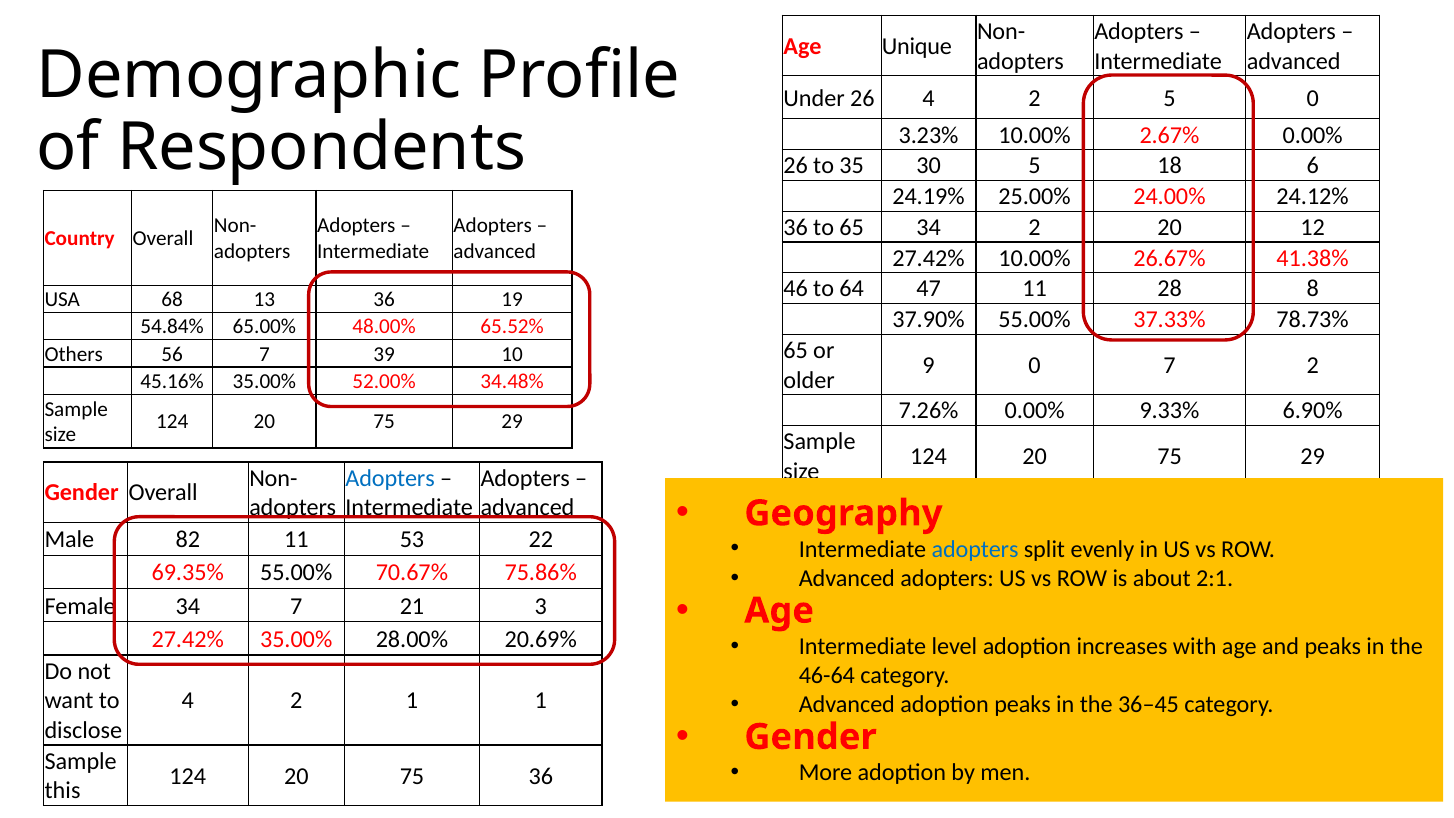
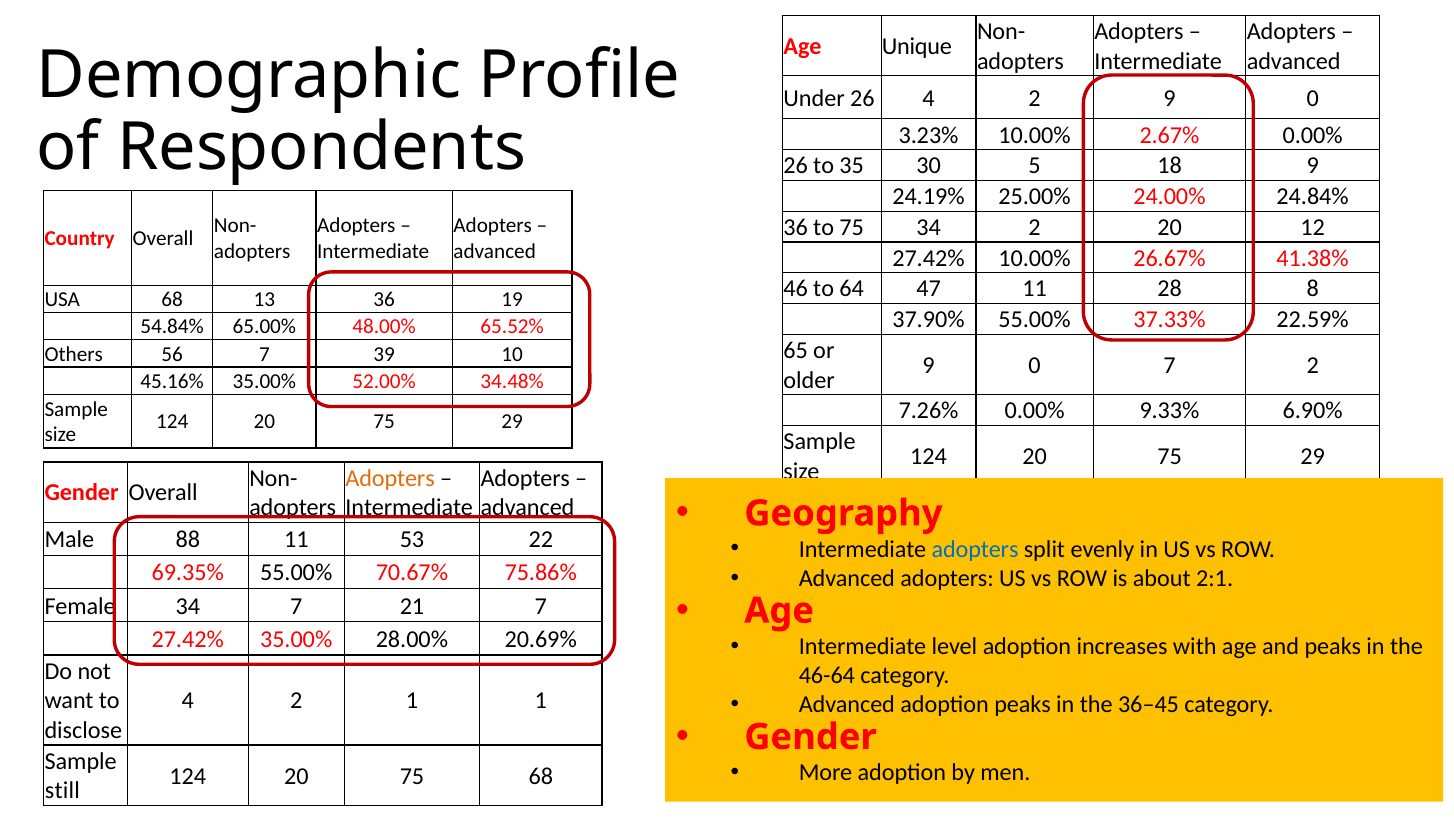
2 5: 5 -> 9 (1170, 98)
18 6: 6 -> 9 (1313, 166)
24.12%: 24.12% -> 24.84% (1313, 197)
to 65: 65 -> 75 (852, 227)
78.73%: 78.73% -> 22.59% (1313, 320)
Adopters colour: blue -> orange (390, 478)
82: 82 -> 88 (188, 540)
21 3: 3 -> 7 (541, 606)
75 36: 36 -> 68 (541, 776)
this: this -> still (62, 791)
